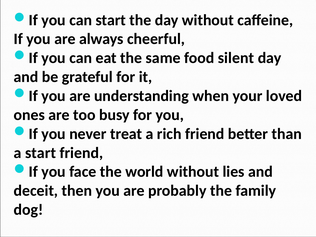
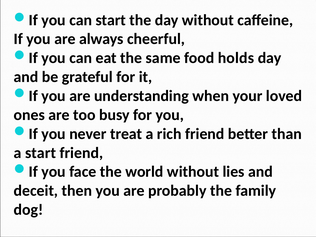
silent: silent -> holds (236, 58)
